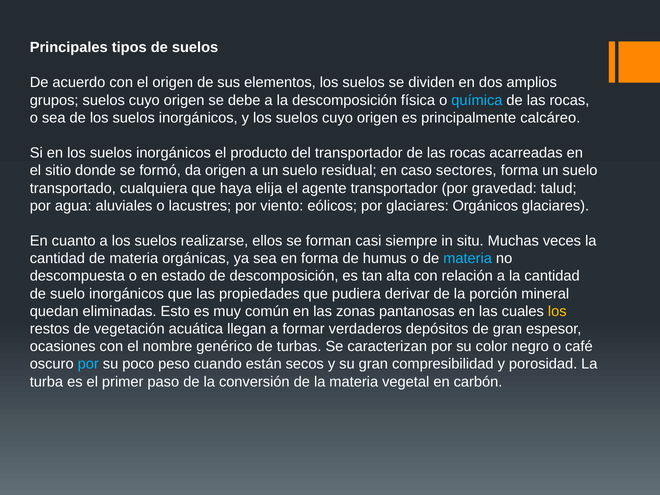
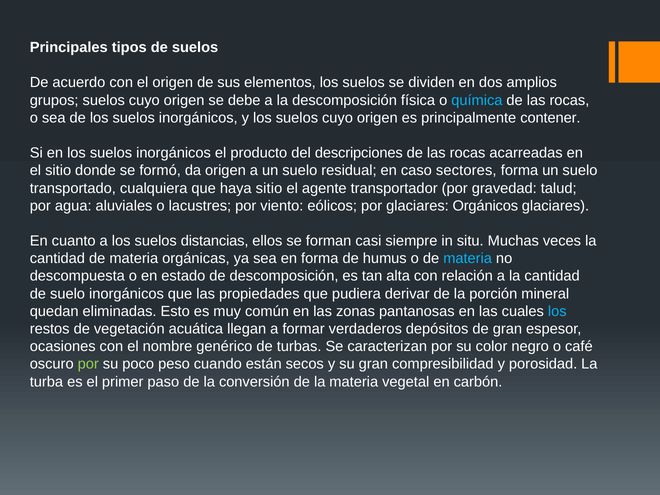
calcáreo: calcáreo -> contener (550, 118)
del transportador: transportador -> descripciones (359, 153)
haya elija: elija -> sitio (269, 188)
realizarse: realizarse -> distancias (215, 241)
los colour: yellow -> light blue (557, 311)
por colour: light blue -> light green (88, 364)
